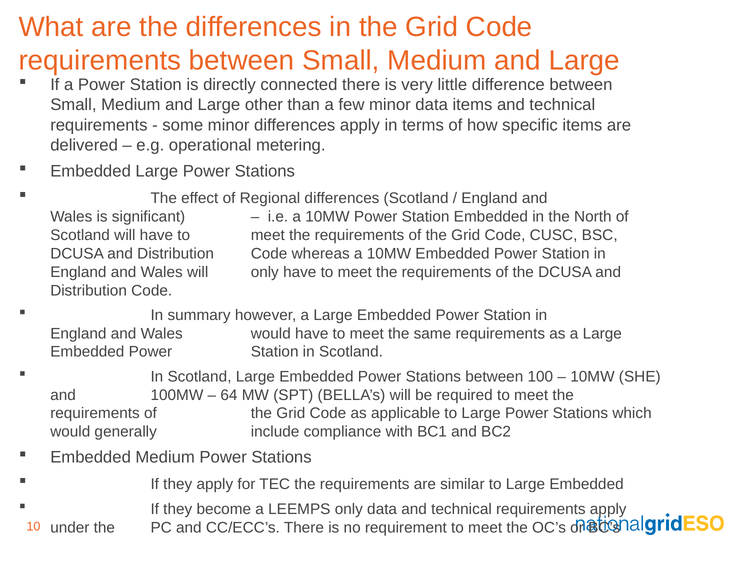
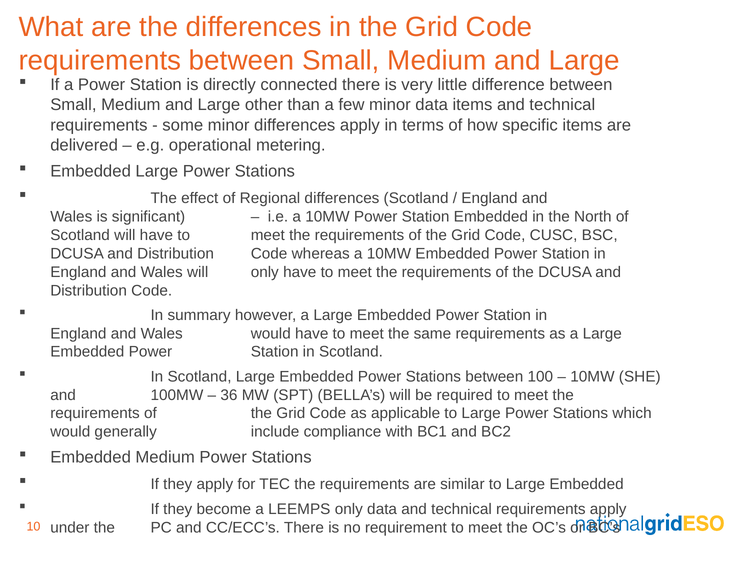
64: 64 -> 36 (229, 395)
